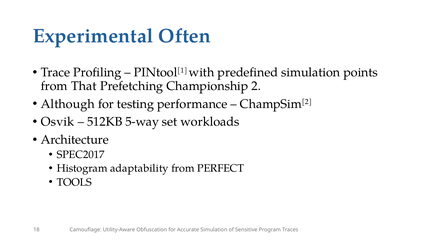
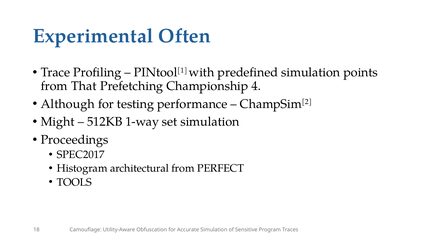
2: 2 -> 4 (256, 86)
Osvik: Osvik -> Might (58, 122)
5-way: 5-way -> 1-way (142, 122)
set workloads: workloads -> simulation (210, 122)
Architecture: Architecture -> Proceedings (75, 140)
adaptability: adaptability -> architectural (139, 169)
